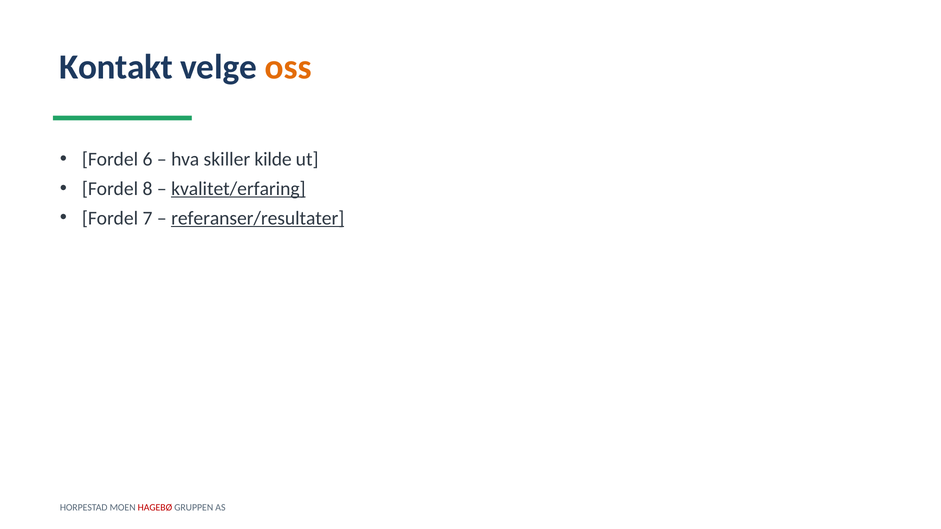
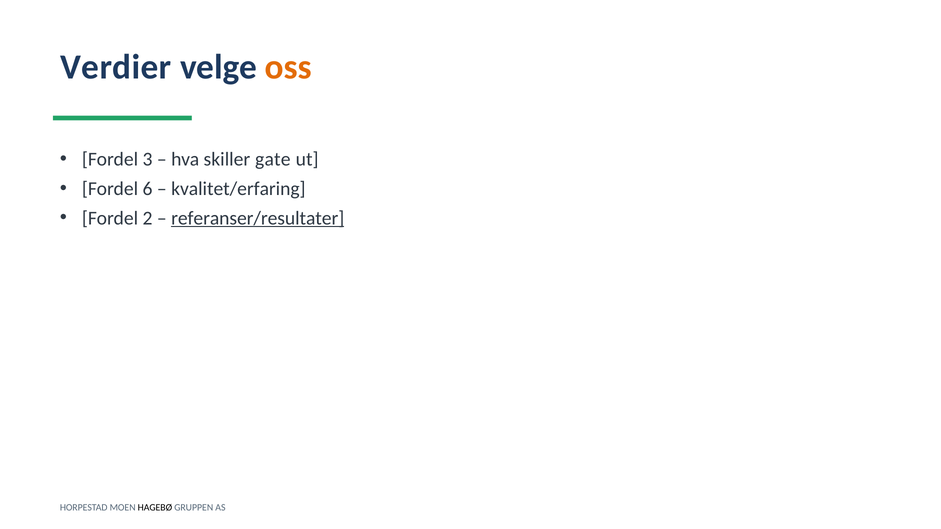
Kontakt: Kontakt -> Verdier (116, 67)
6: 6 -> 3 (148, 159)
kilde: kilde -> gate (273, 159)
8: 8 -> 6 (148, 189)
kvalitet/erfaring underline: present -> none (238, 189)
7: 7 -> 2 (148, 218)
HAGEBØ colour: red -> black (155, 508)
